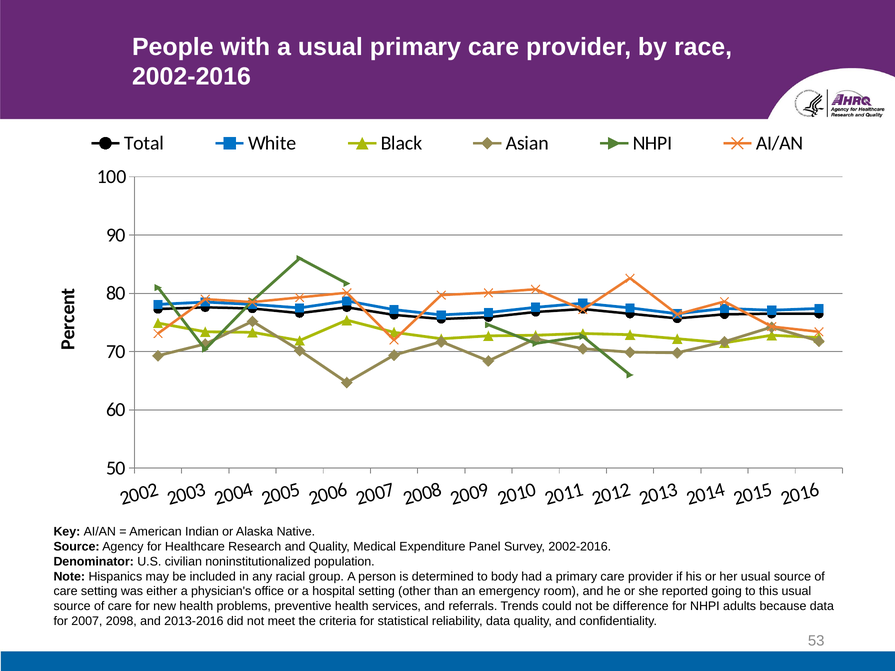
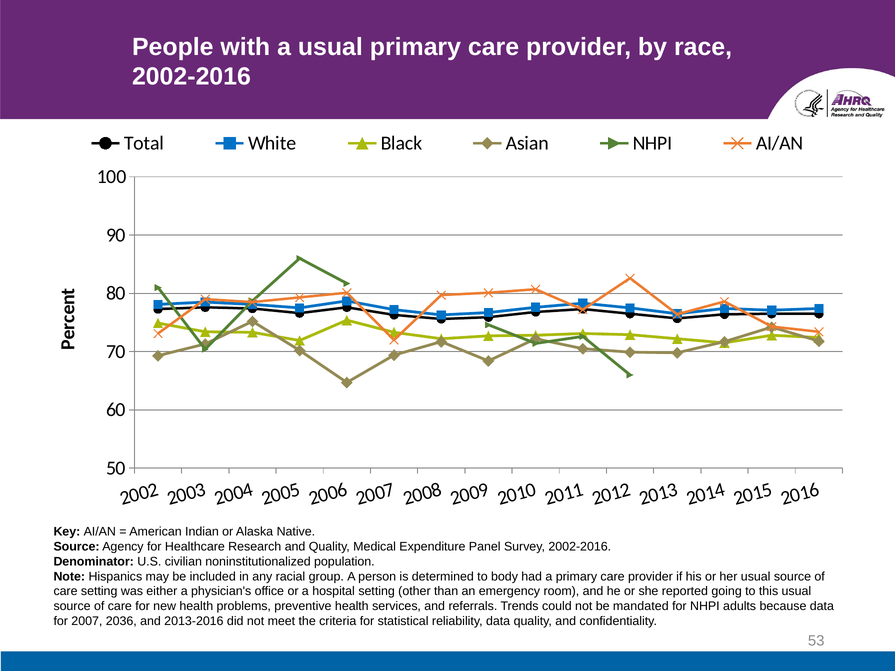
difference: difference -> mandated (641, 607)
2098: 2098 -> 2036 (121, 621)
